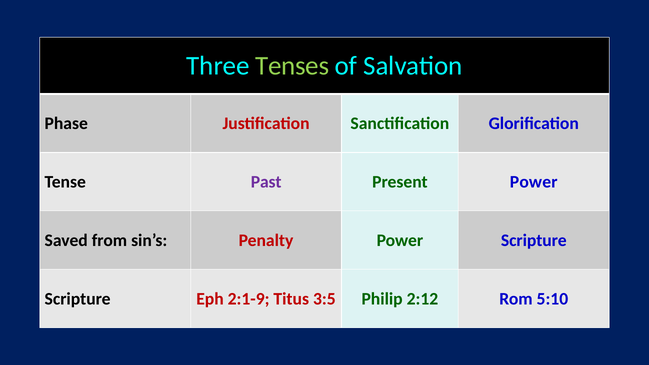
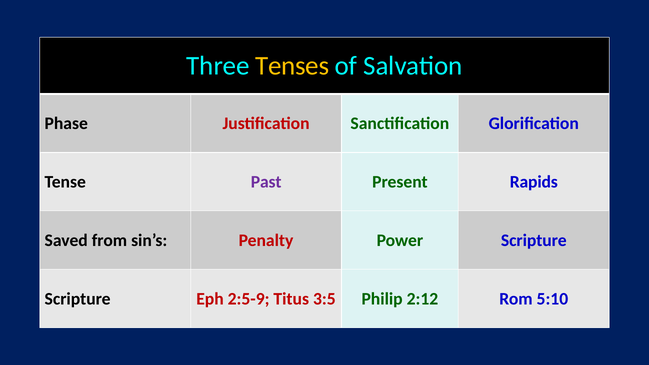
Tenses colour: light green -> yellow (292, 66)
Present Power: Power -> Rapids (534, 182)
2:1-9: 2:1-9 -> 2:5-9 (249, 299)
